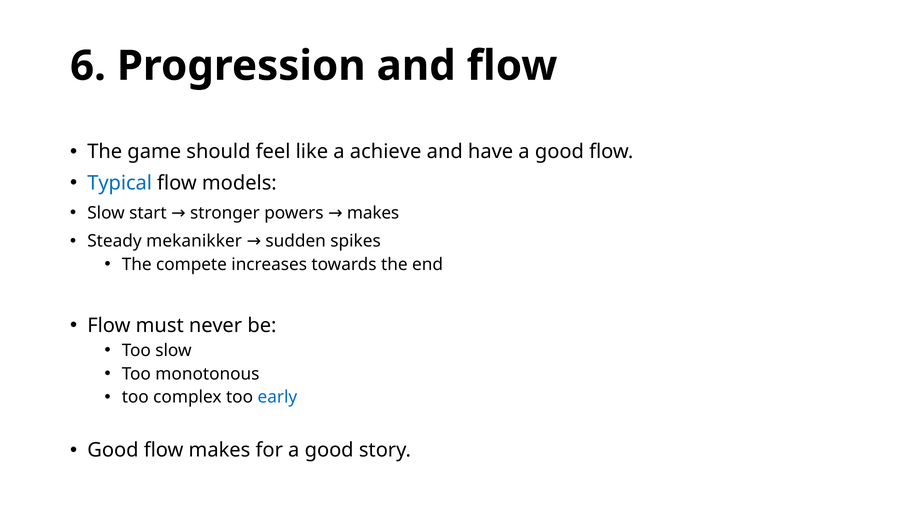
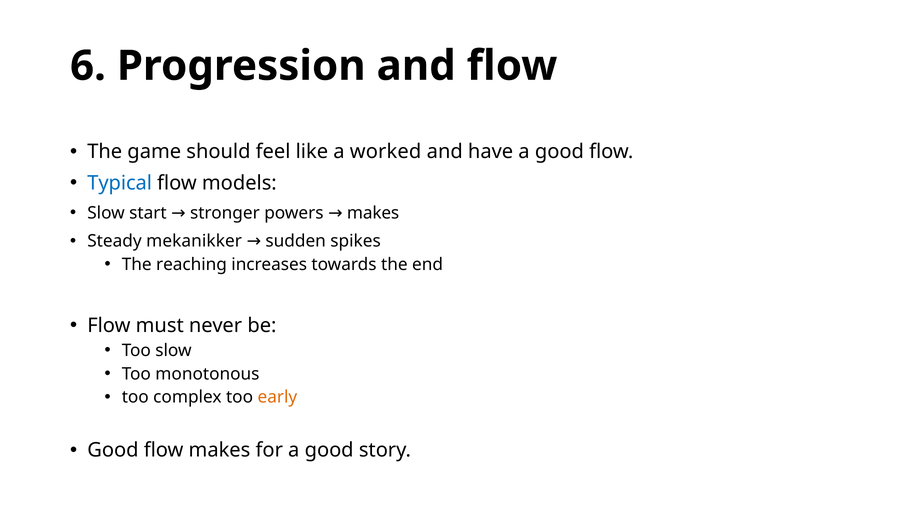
achieve: achieve -> worked (386, 152)
compete: compete -> reaching (191, 264)
early colour: blue -> orange (277, 397)
